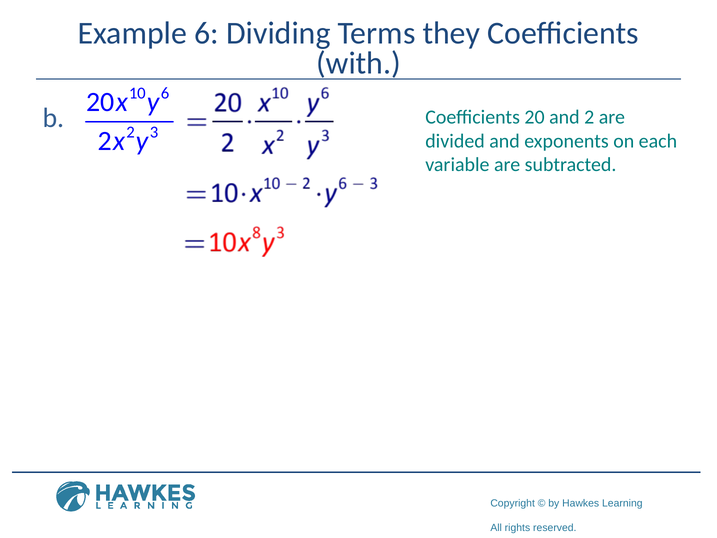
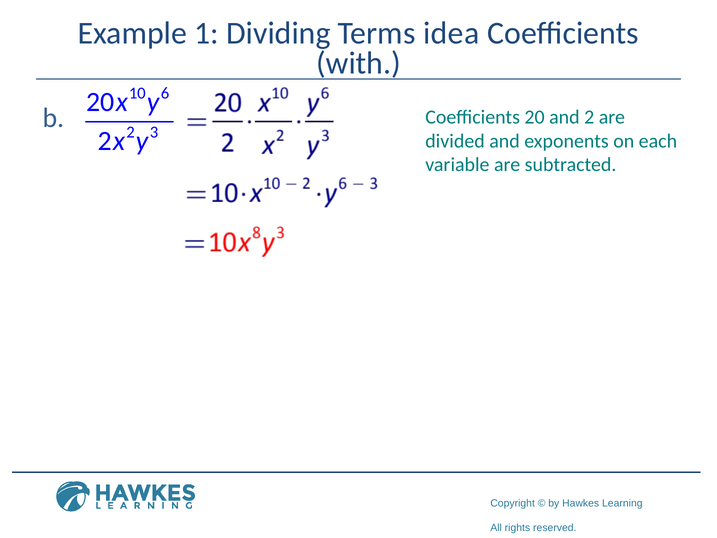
Example 6: 6 -> 1 (207, 33)
they: they -> idea (451, 33)
